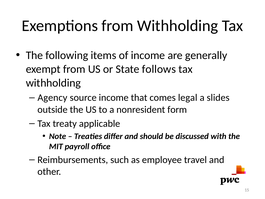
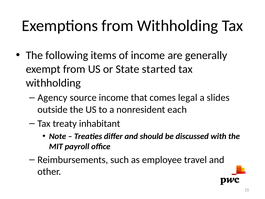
follows: follows -> started (159, 69)
form: form -> each (177, 109)
applicable: applicable -> inhabitant (100, 123)
